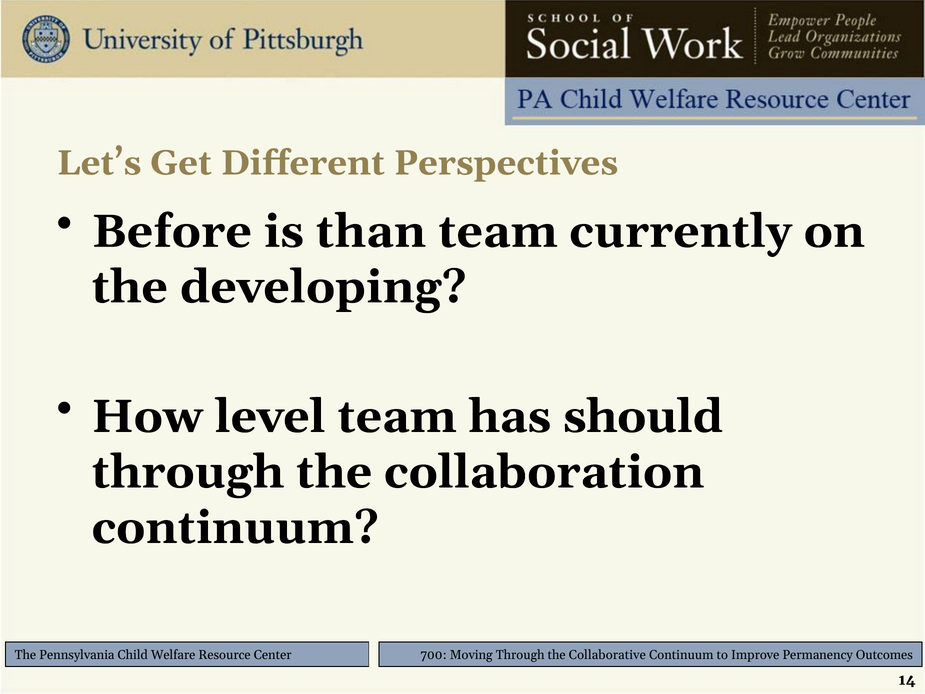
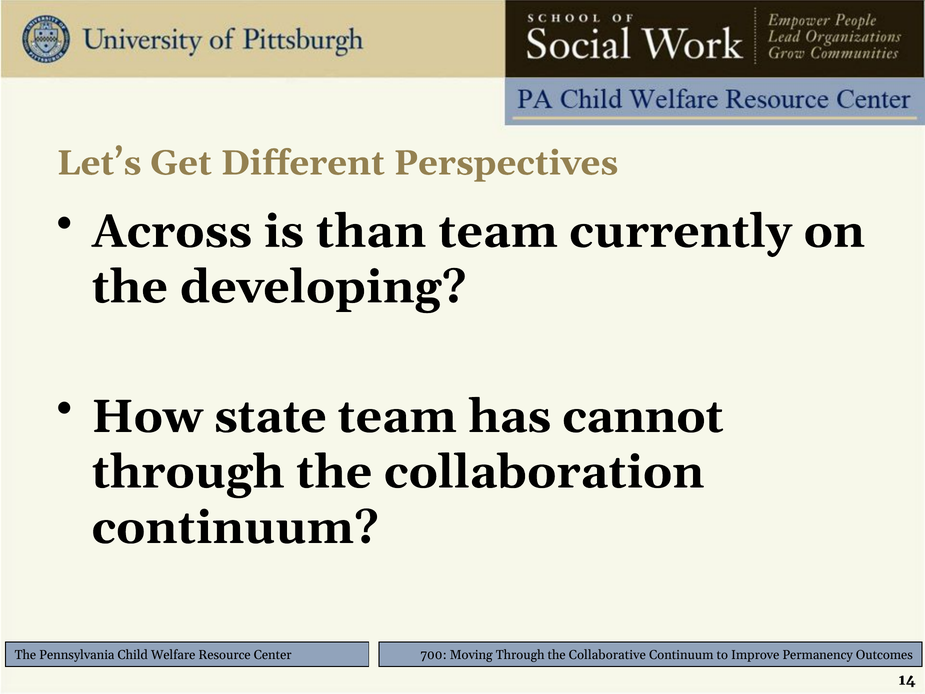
Before: Before -> Across (172, 232)
level: level -> state (270, 417)
should: should -> cannot (643, 417)
